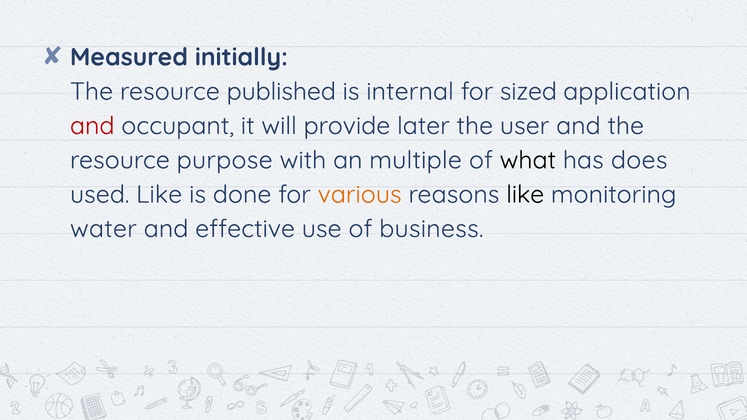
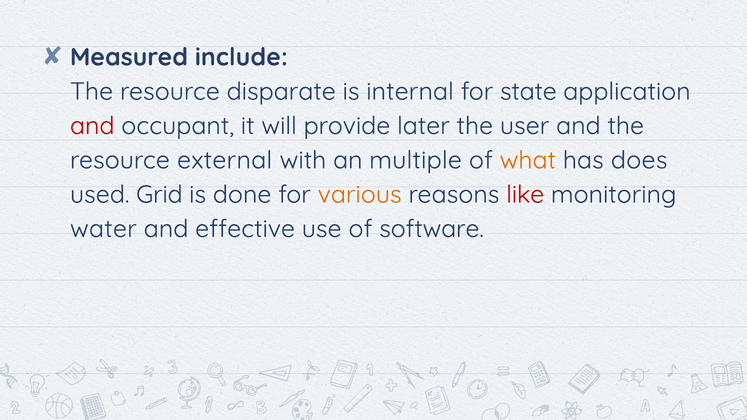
initially: initially -> include (241, 57)
published: published -> disparate (281, 92)
sized: sized -> state (528, 92)
purpose: purpose -> external (225, 160)
what colour: black -> orange (528, 160)
used Like: Like -> Grid (159, 195)
like colour: black -> red (525, 195)
business: business -> software (432, 229)
